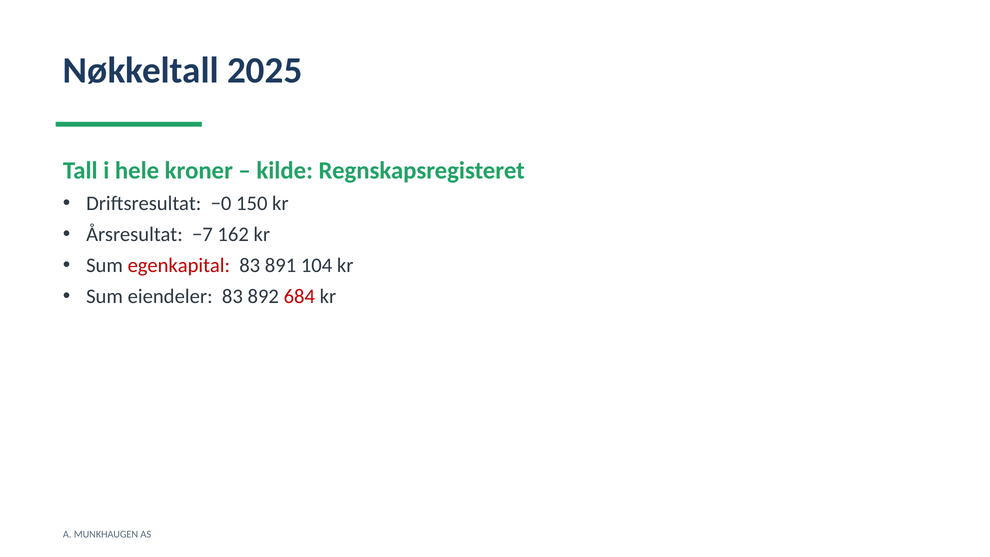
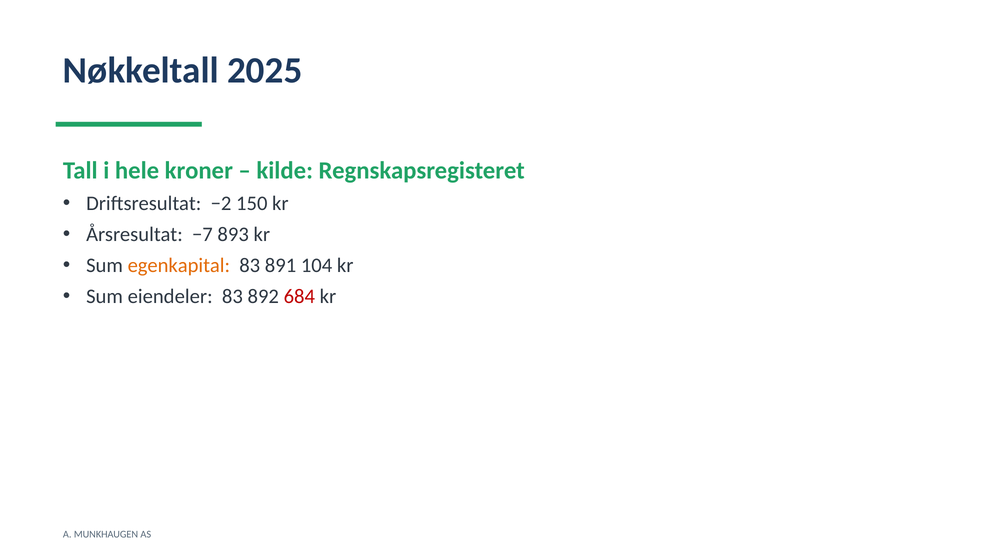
−0: −0 -> −2 (221, 204)
162: 162 -> 893 (233, 235)
egenkapital colour: red -> orange (179, 265)
